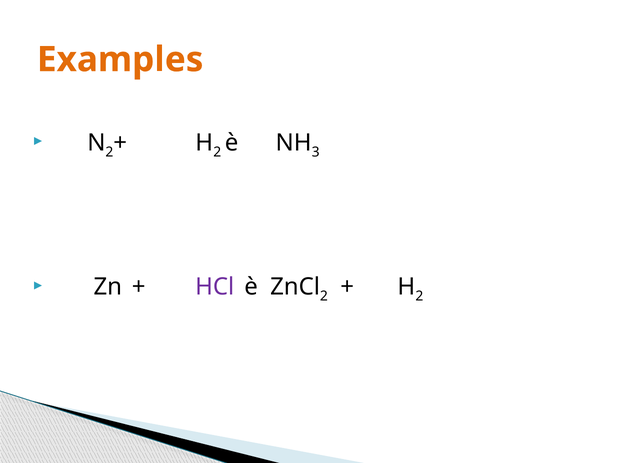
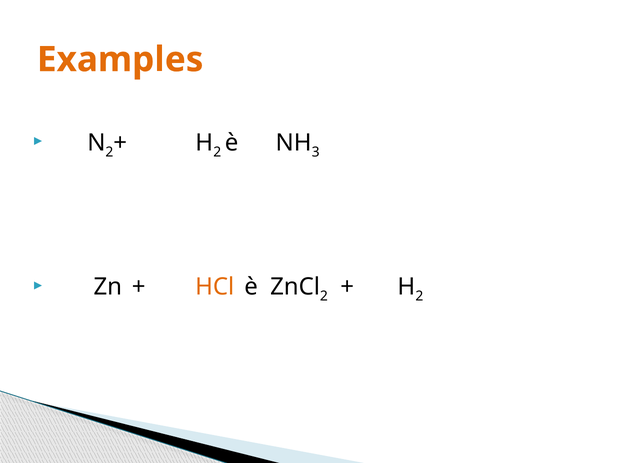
HCl colour: purple -> orange (215, 287)
